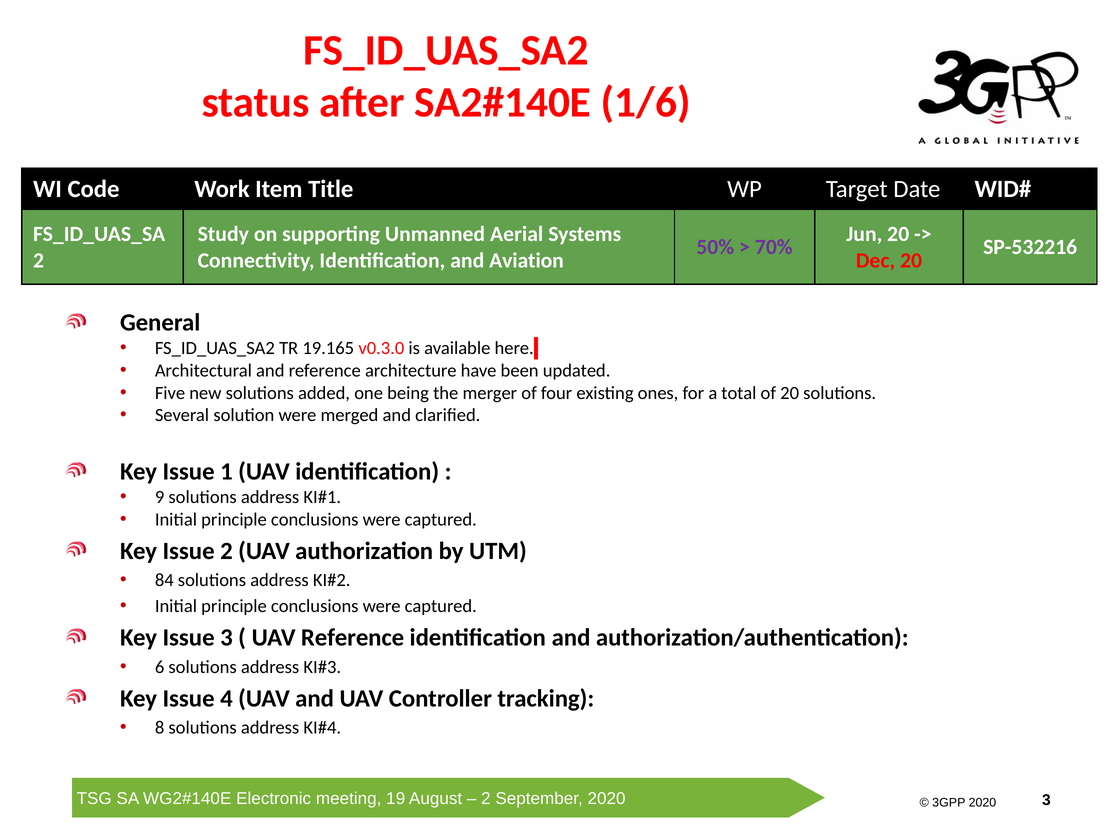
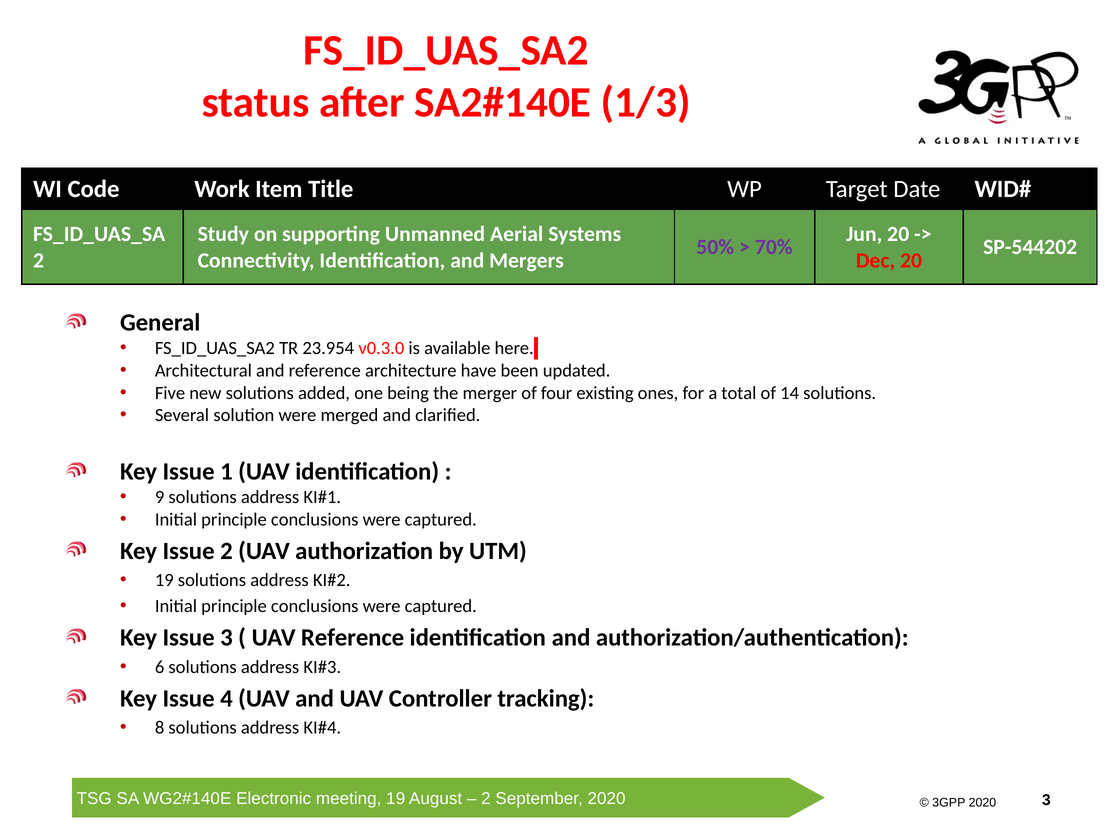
1/6: 1/6 -> 1/3 (646, 103)
SP-532216: SP-532216 -> SP-544202 (1030, 247)
Aviation: Aviation -> Mergers (527, 260)
19.165: 19.165 -> 23.954 (328, 348)
of 20: 20 -> 14 (790, 393)
84: 84 -> 19 (164, 580)
